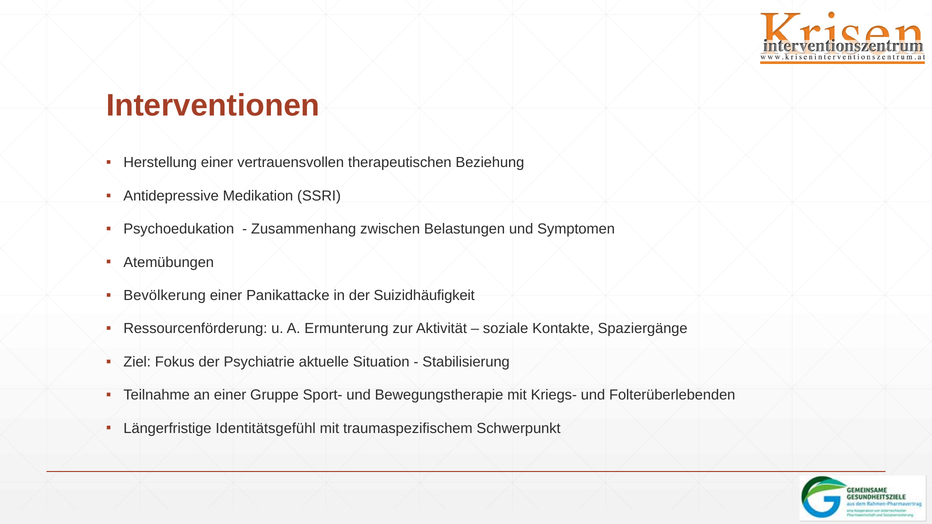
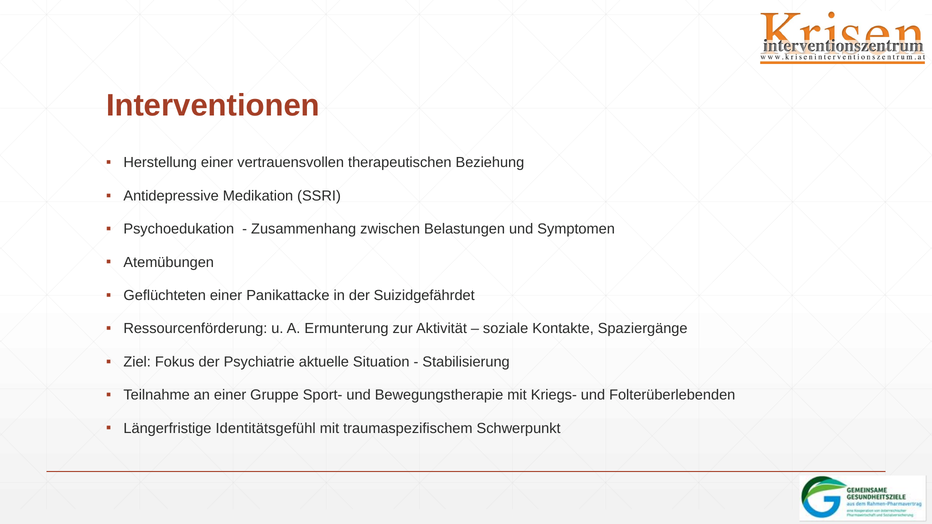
Bevölkerung: Bevölkerung -> Geflüchteten (165, 296)
Suizidhäufigkeit: Suizidhäufigkeit -> Suizidgefährdet (424, 296)
